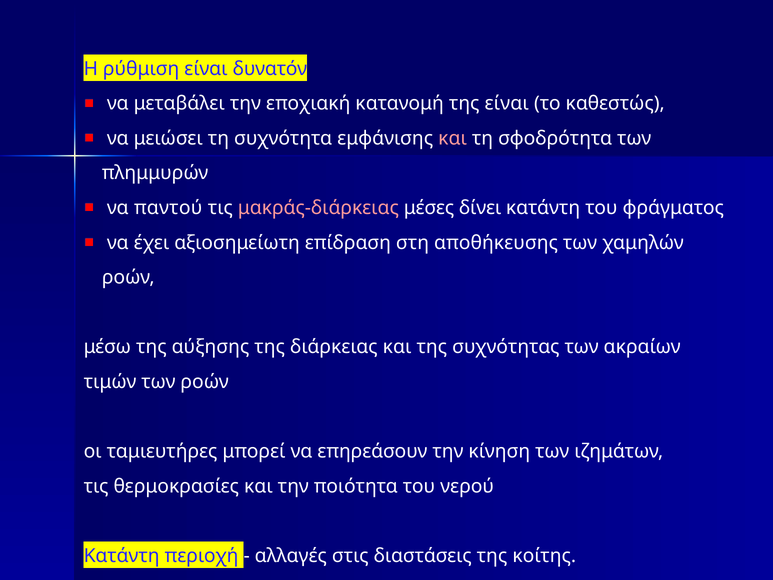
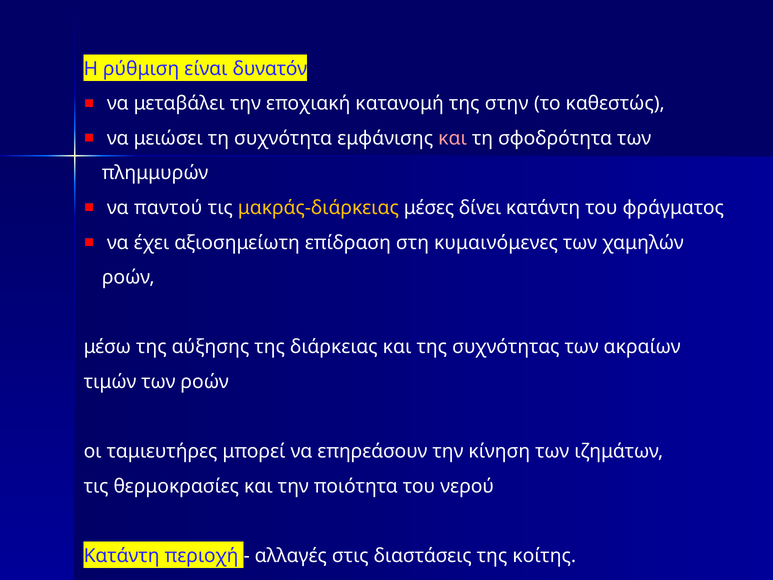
της είναι: είναι -> στην (507, 103)
μακράς-διάρκειας colour: pink -> yellow (318, 208)
αποθήκευσης: αποθήκευσης -> κυμαινόμενες (496, 243)
